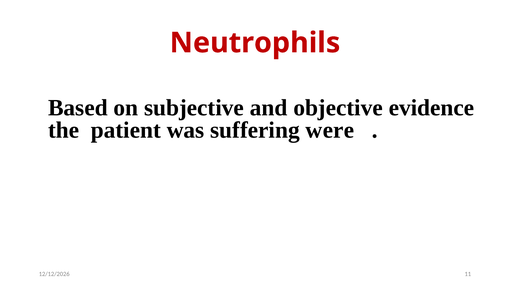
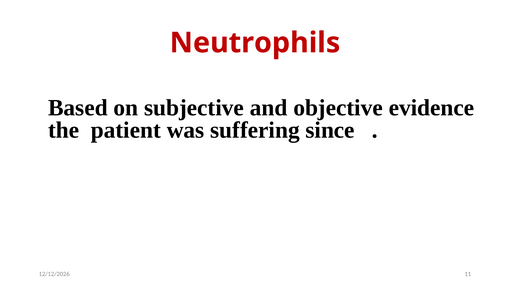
were: were -> since (330, 130)
